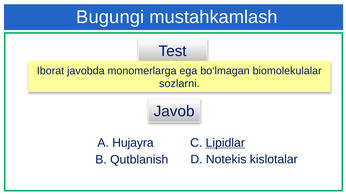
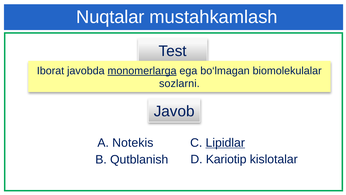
Bugungi: Bugungi -> Nuqtalar (110, 17)
monomerlarga underline: none -> present (142, 71)
Hujayra: Hujayra -> Notekis (133, 142)
Notekis: Notekis -> Kariotip (226, 159)
